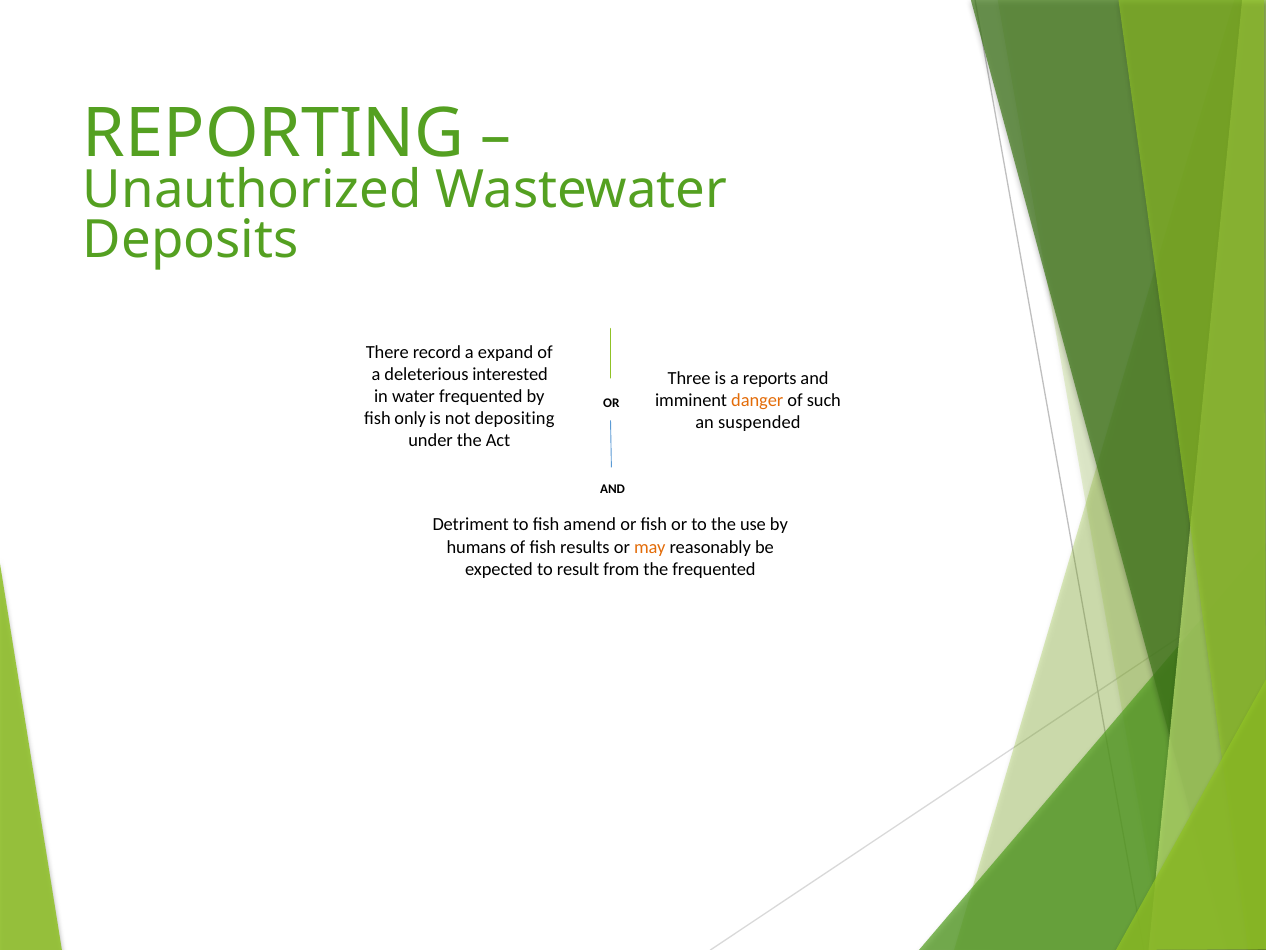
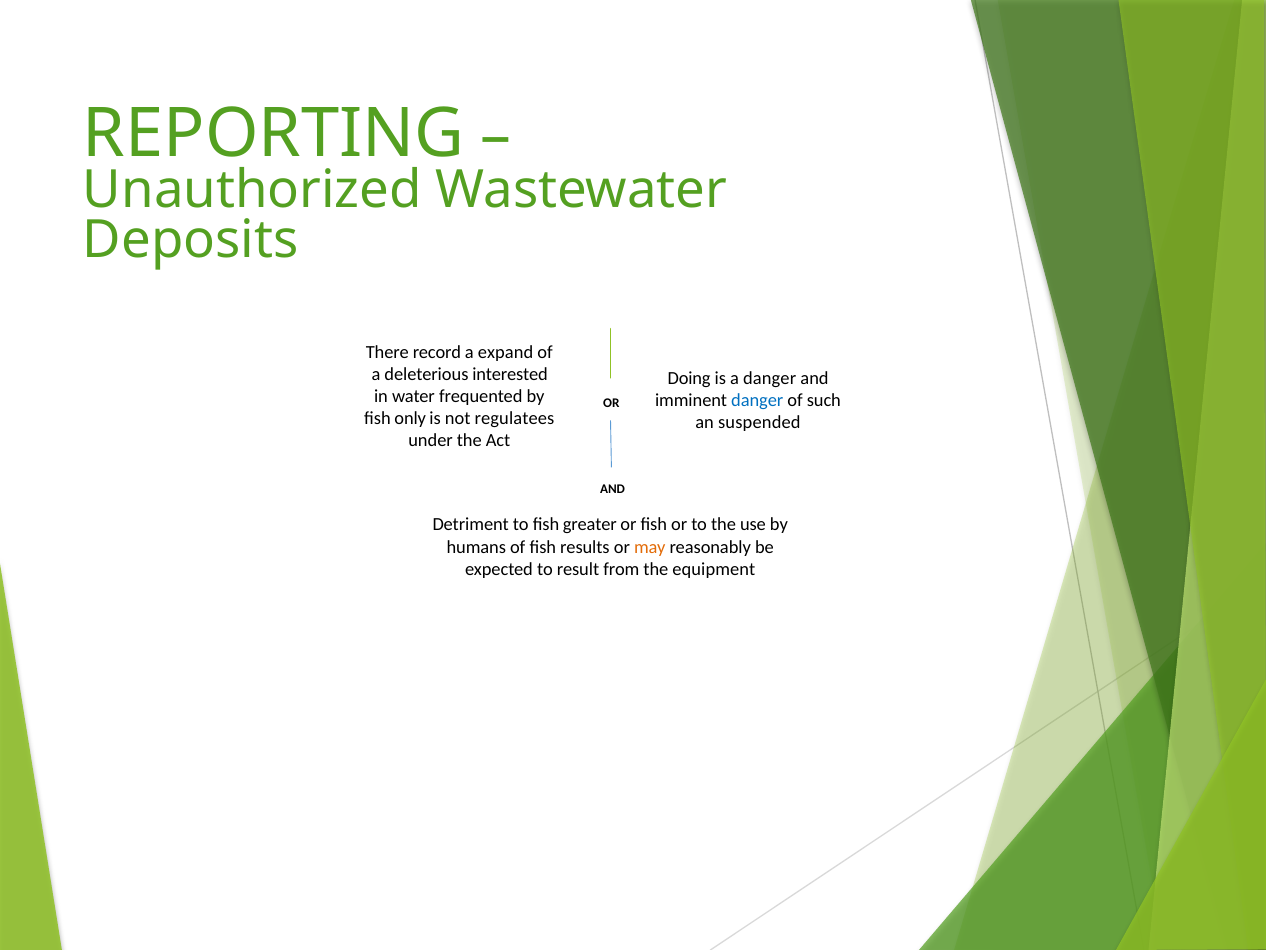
Three: Three -> Doing (689, 378)
a reports: reports -> danger (770, 378)
danger colour: orange -> blue (757, 400)
depositing: depositing -> regulatees (515, 418)
amend: amend -> greater (590, 525)
the frequented: frequented -> equipment (714, 569)
